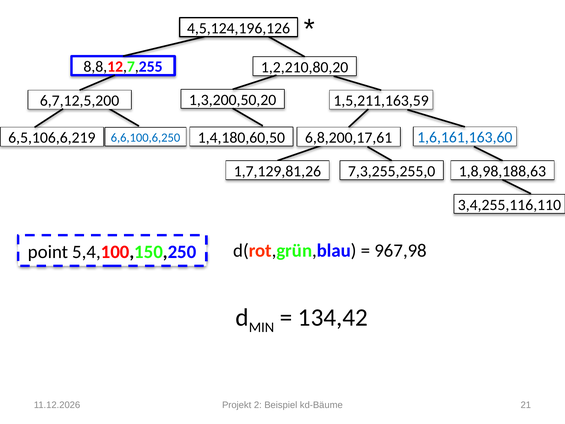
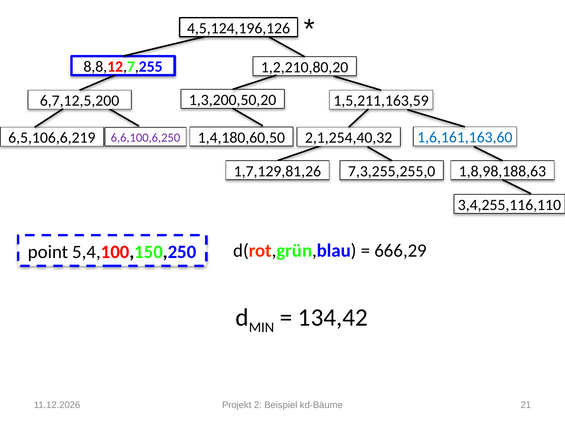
6,8,200,17,61: 6,8,200,17,61 -> 2,1,254,40,32 (349, 138)
6,6,100,6,250 colour: blue -> purple (145, 138)
967,98: 967,98 -> 666,29 (401, 250)
